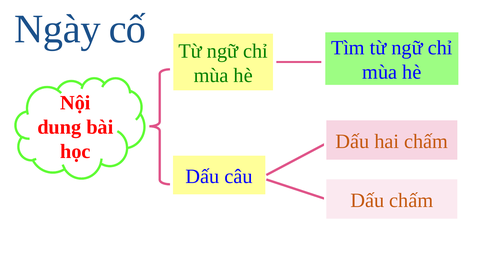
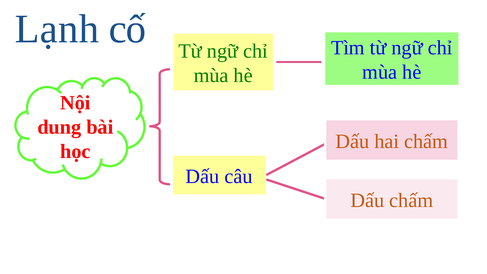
Ngày: Ngày -> Lạnh (57, 29)
